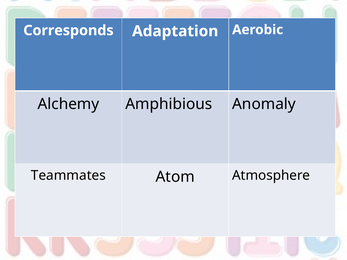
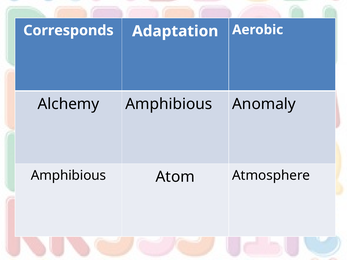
Teammates: Teammates -> Amphibious (68, 175)
